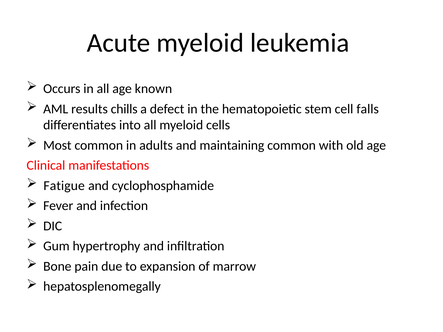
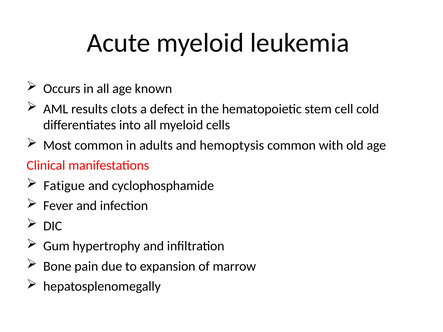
chills: chills -> clots (124, 109)
falls: falls -> cold (368, 109)
maintaining: maintaining -> hemoptysis (232, 145)
